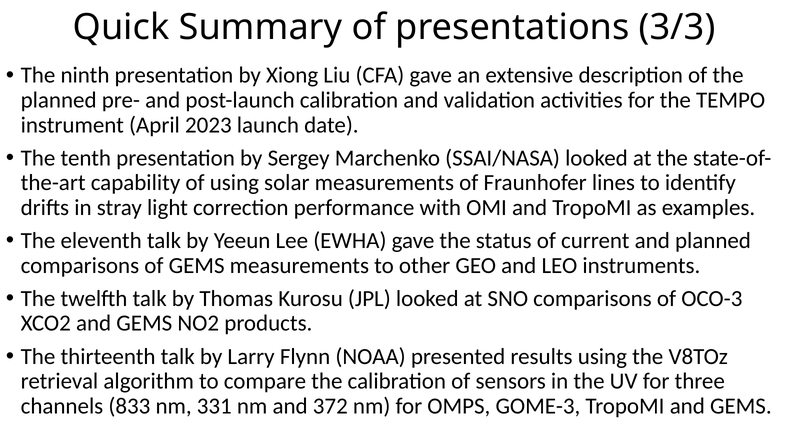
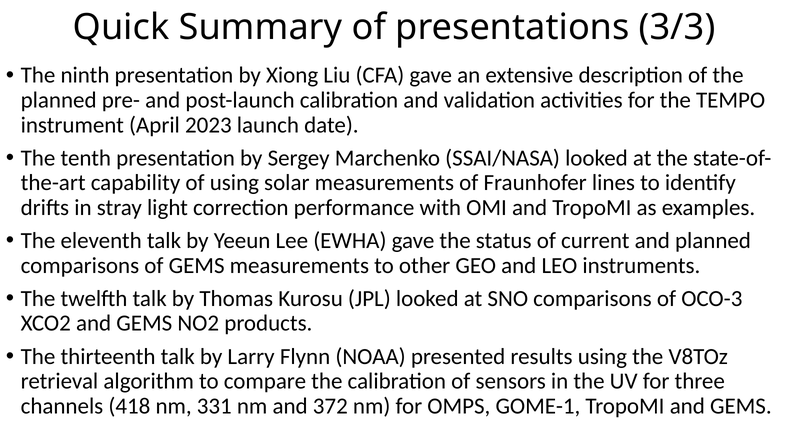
833: 833 -> 418 (129, 406)
GOME-3: GOME-3 -> GOME-1 (538, 406)
